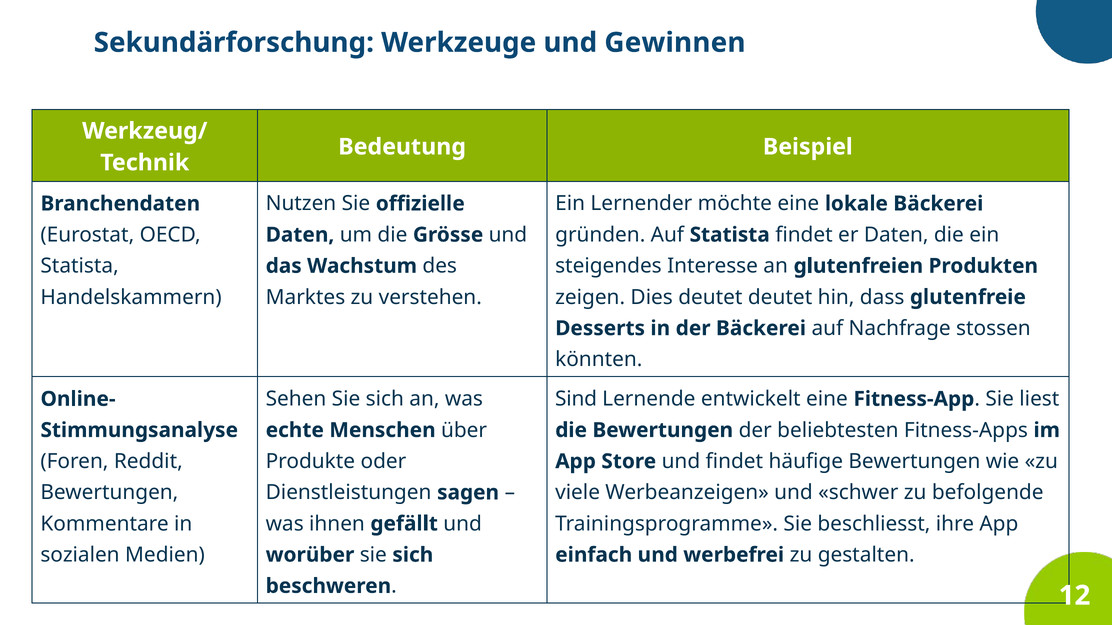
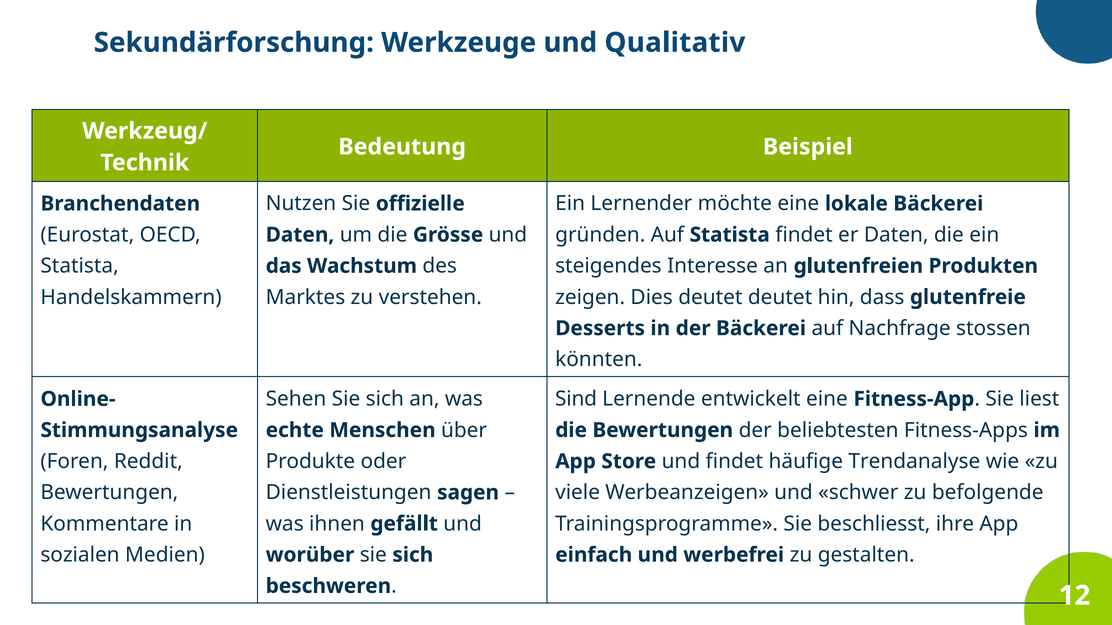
Gewinnen: Gewinnen -> Qualitativ (675, 43)
häufige Bewertungen: Bewertungen -> Trendanalyse (914, 462)
